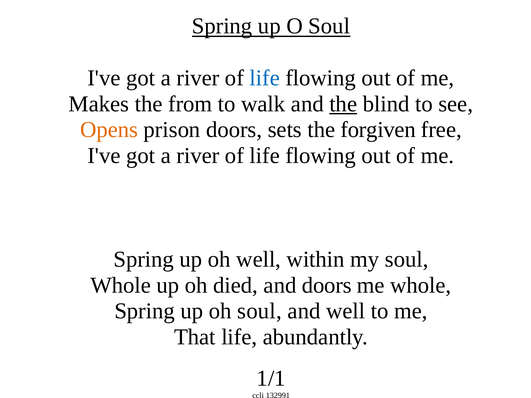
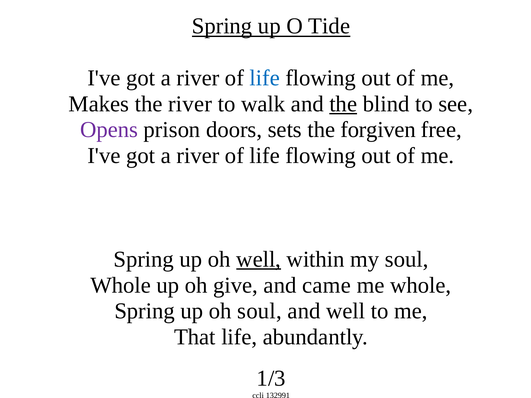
O Soul: Soul -> Tide (329, 26)
the from: from -> river (190, 104)
Opens colour: orange -> purple (109, 130)
well underline: none -> present (259, 259)
died: died -> give (236, 285)
and doors: doors -> came (327, 285)
1/1: 1/1 -> 1/3 (271, 378)
